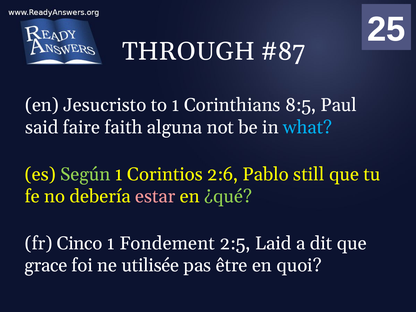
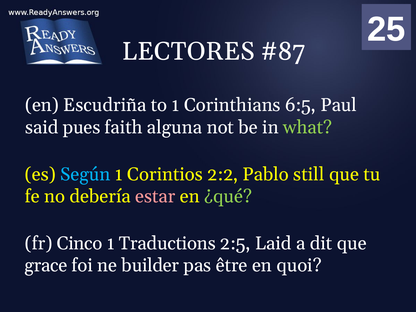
THROUGH: THROUGH -> LECTORES (188, 51)
Jesucristo: Jesucristo -> Escudriña (105, 105)
8:5: 8:5 -> 6:5 (301, 105)
faire: faire -> pues (82, 127)
what colour: light blue -> light green (308, 127)
Según colour: light green -> light blue (85, 174)
2:6: 2:6 -> 2:2 (223, 174)
Fondement: Fondement -> Traductions (167, 243)
utilisée: utilisée -> builder (150, 265)
